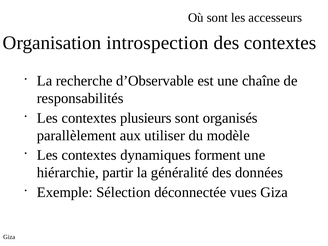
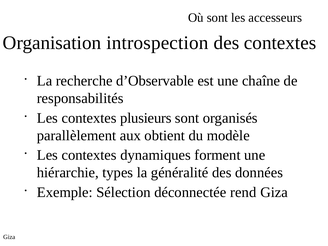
utiliser: utiliser -> obtient (165, 135)
partir: partir -> types (118, 173)
vues: vues -> rend (243, 192)
